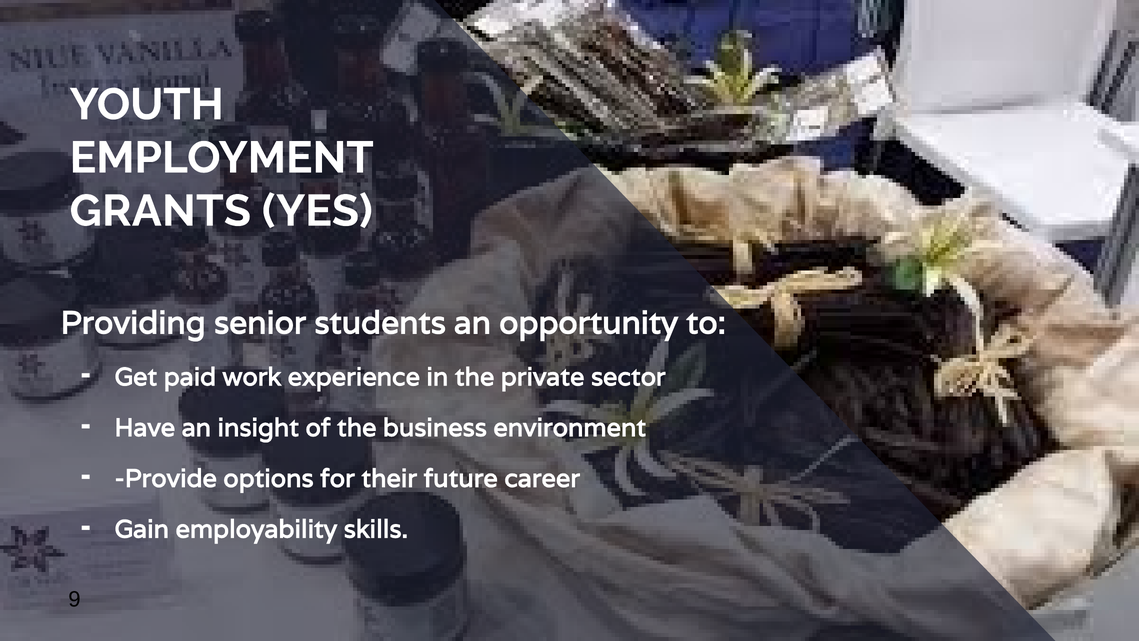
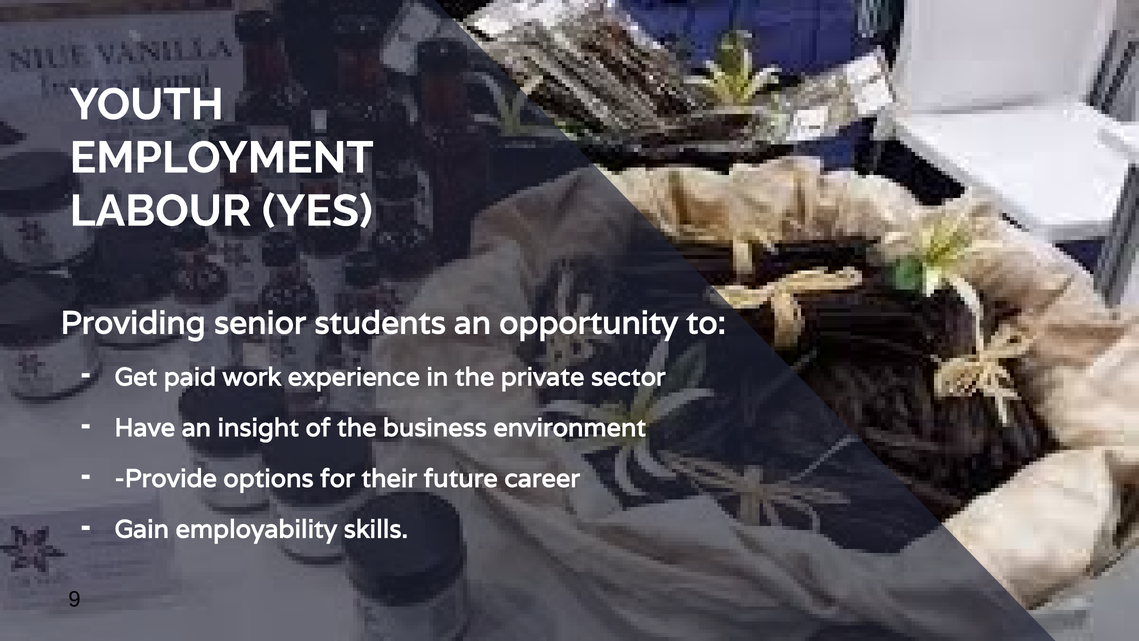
GRANTS: GRANTS -> LABOUR (161, 211)
